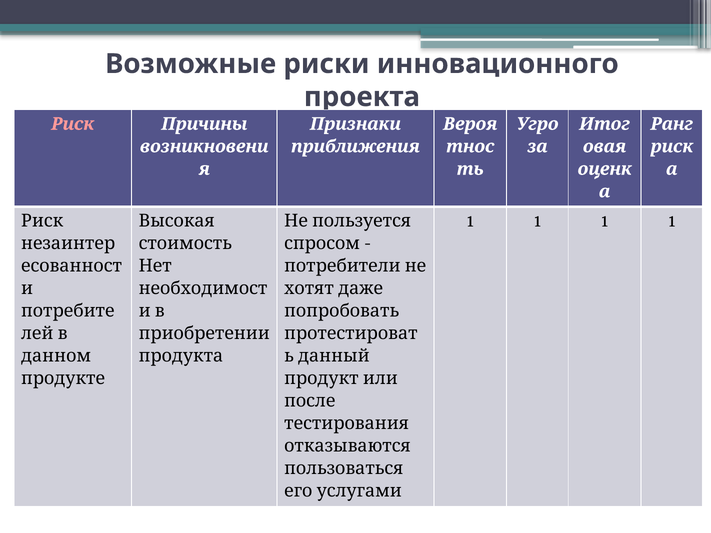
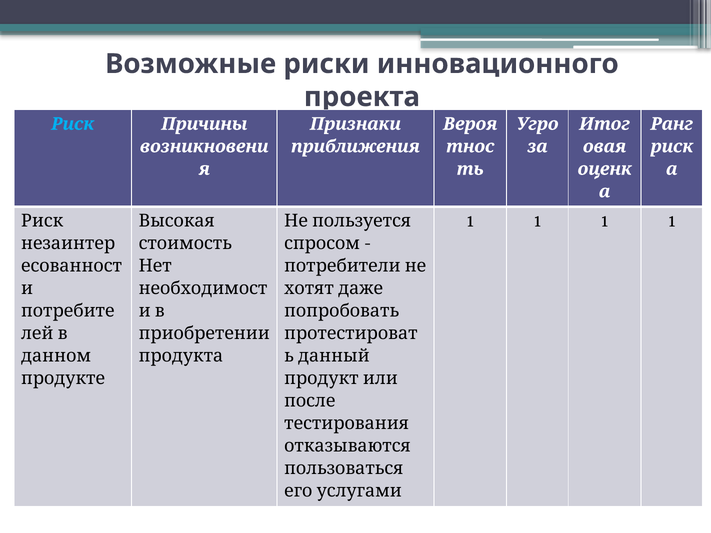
Риск colour: pink -> light blue (73, 124)
